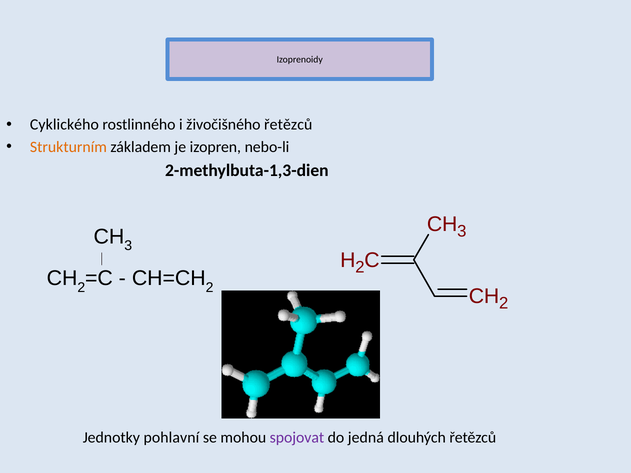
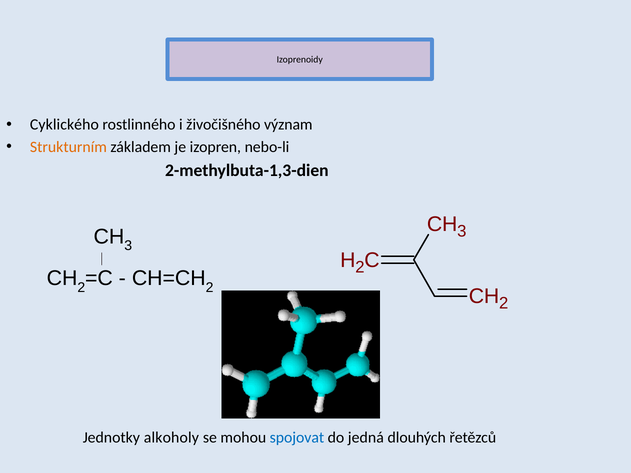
živočišného řetězců: řetězců -> význam (288, 125)
pohlavní: pohlavní -> alkoholy (171, 438)
spojovat colour: purple -> blue (297, 438)
